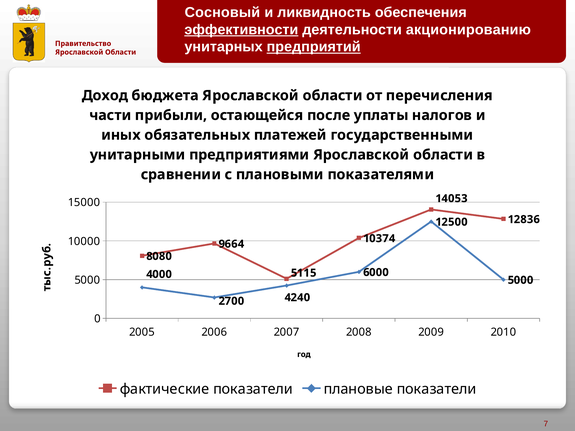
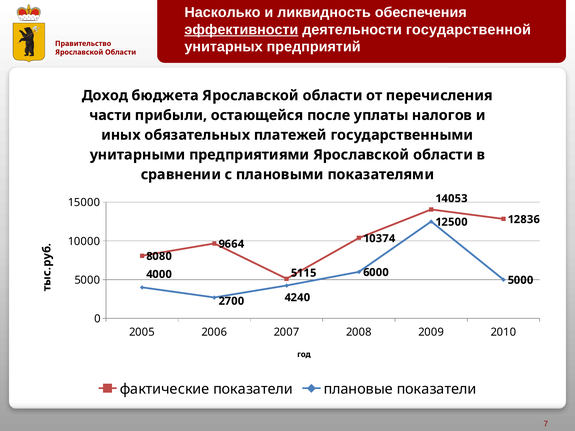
Сосновый: Сосновый -> Насколько (222, 12)
акционированию: акционированию -> государственной (468, 30)
предприятий underline: present -> none (314, 47)
